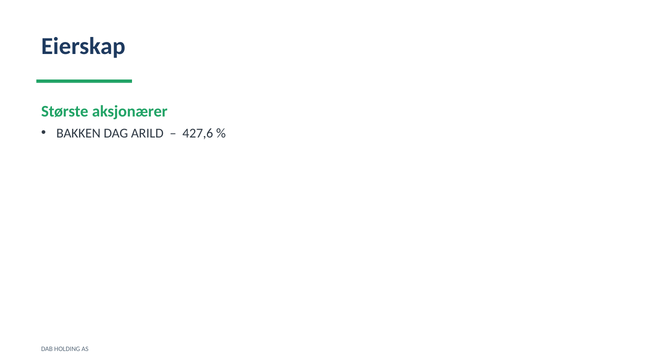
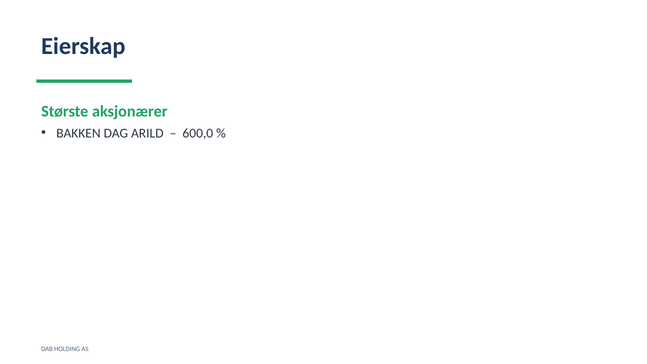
427,6: 427,6 -> 600,0 (198, 133)
